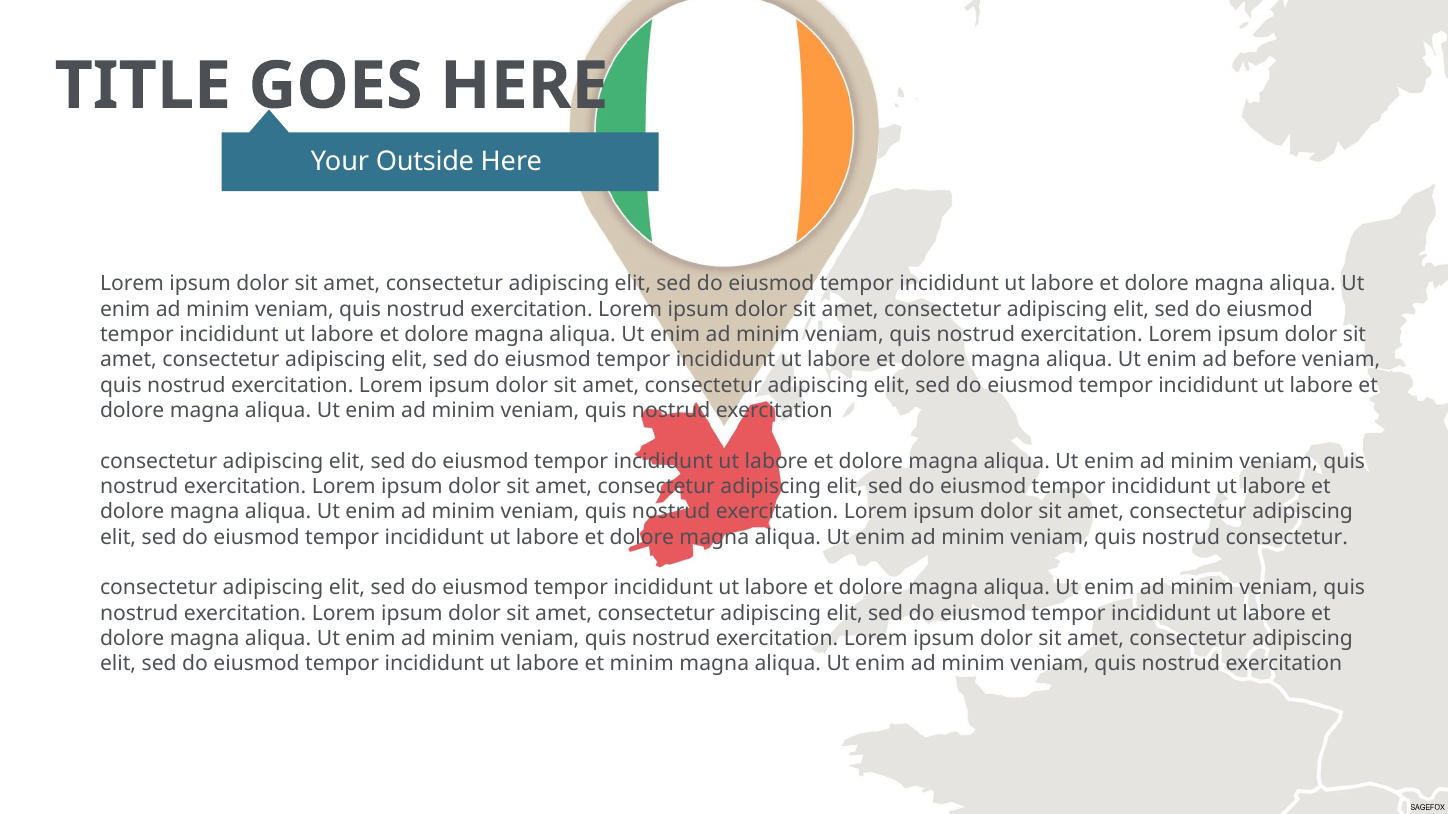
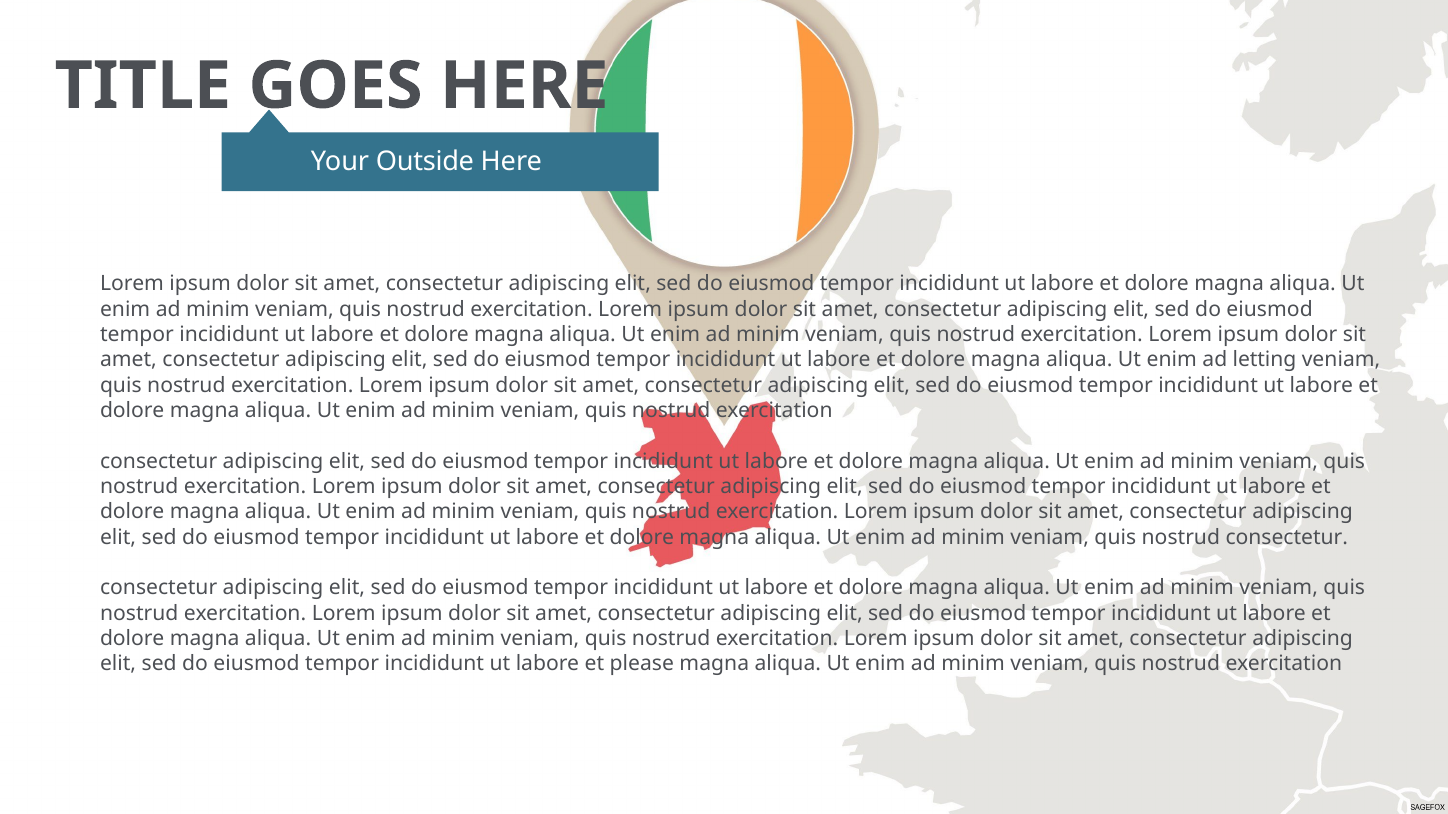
before: before -> letting (1264, 360)
et minim: minim -> please (642, 664)
